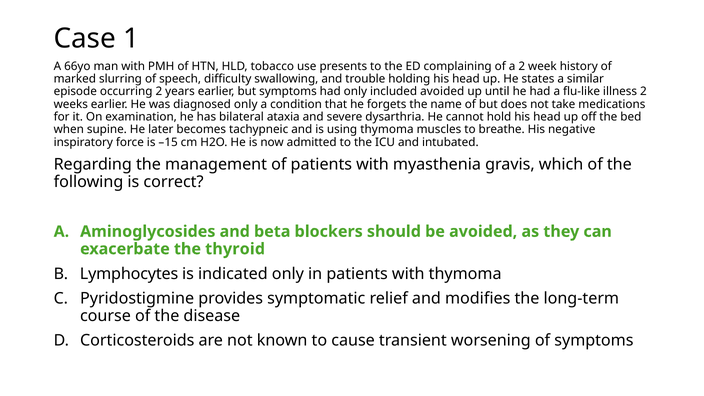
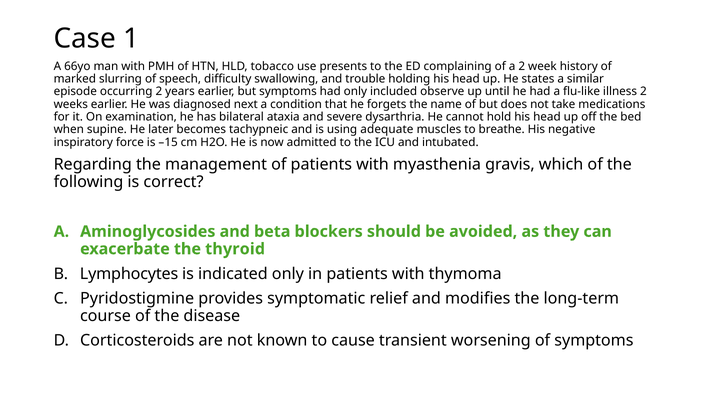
included avoided: avoided -> observe (442, 92)
diagnosed only: only -> next (246, 104)
using thymoma: thymoma -> adequate (387, 130)
